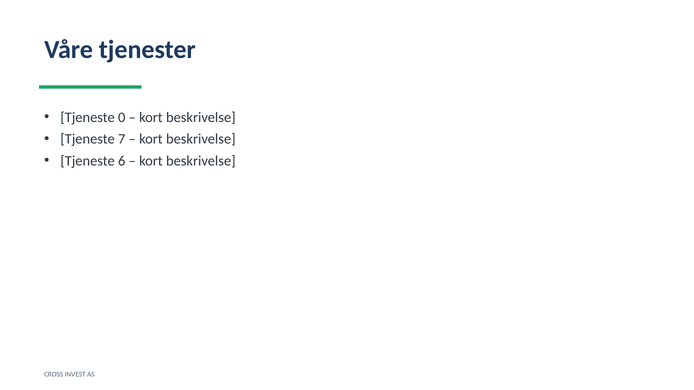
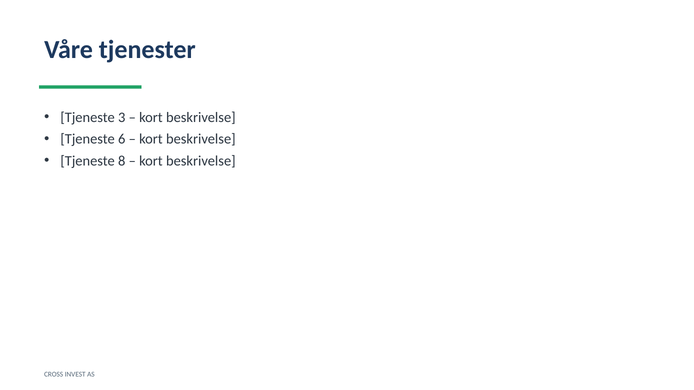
0: 0 -> 3 (122, 118)
7: 7 -> 6 (122, 139)
6: 6 -> 8 (122, 161)
